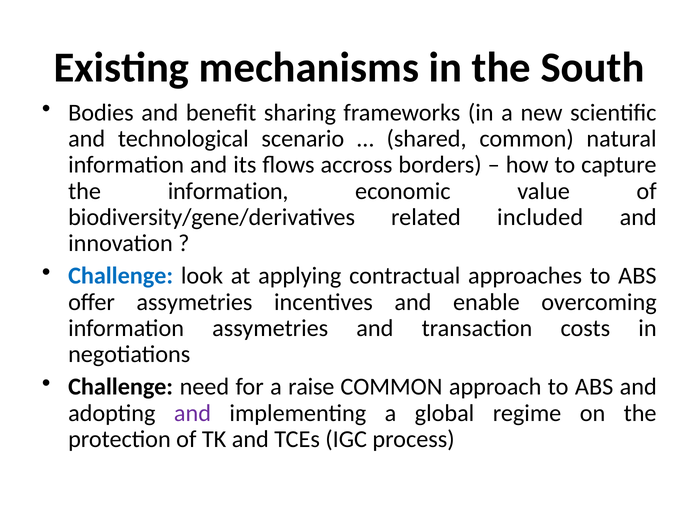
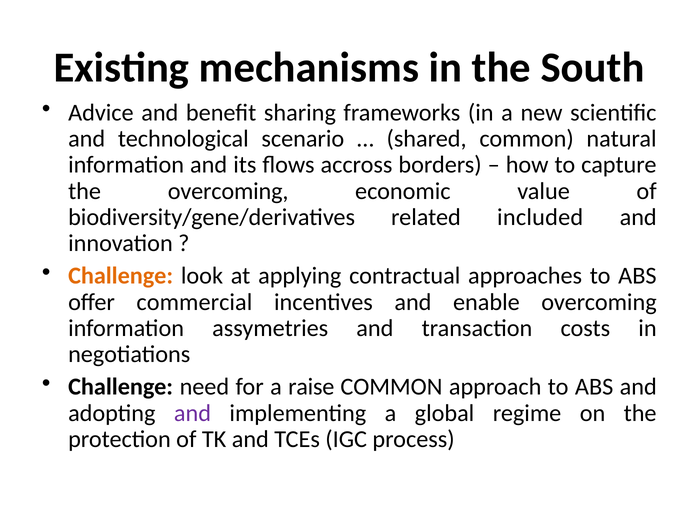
Bodies: Bodies -> Advice (101, 113)
the information: information -> overcoming (228, 191)
Challenge colour: blue -> orange (121, 276)
offer assymetries: assymetries -> commercial (194, 302)
